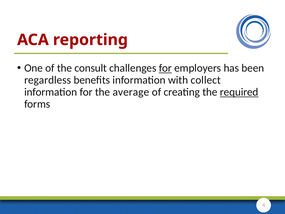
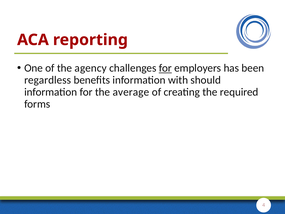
consult: consult -> agency (91, 68)
collect: collect -> should (206, 80)
required underline: present -> none (239, 92)
